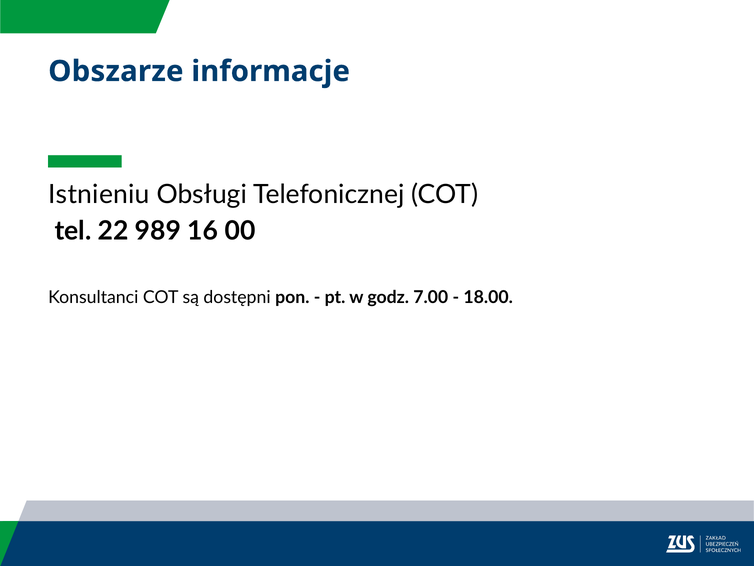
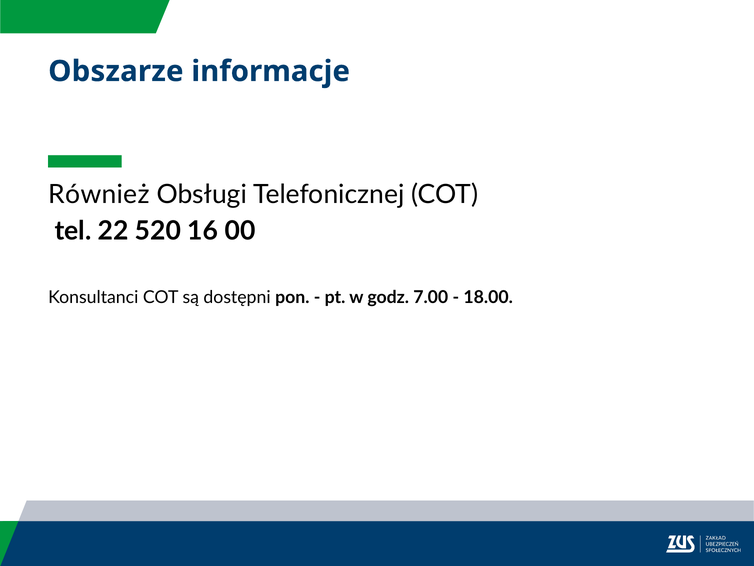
Istnieniu: Istnieniu -> Również (99, 195)
989: 989 -> 520 (158, 231)
